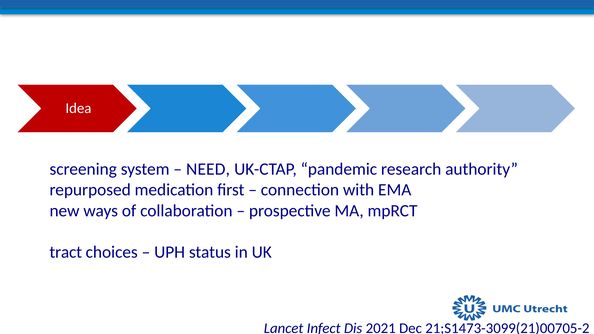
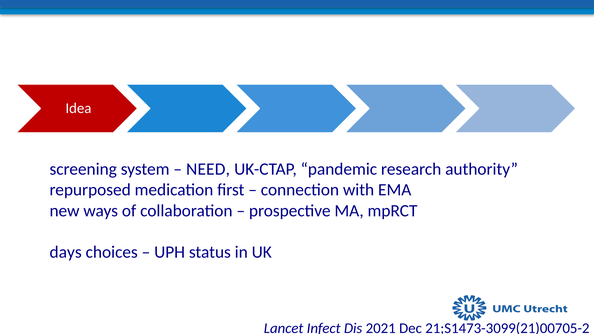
tract: tract -> days (66, 252)
